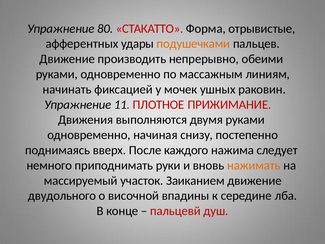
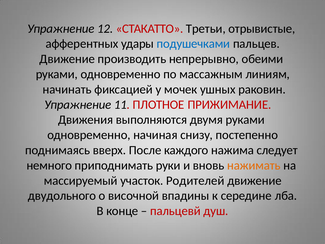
80: 80 -> 12 (105, 29)
Форма: Форма -> Третьи (206, 29)
подушечками colour: orange -> blue (193, 44)
Заиканием: Заиканием -> Родителей (195, 180)
